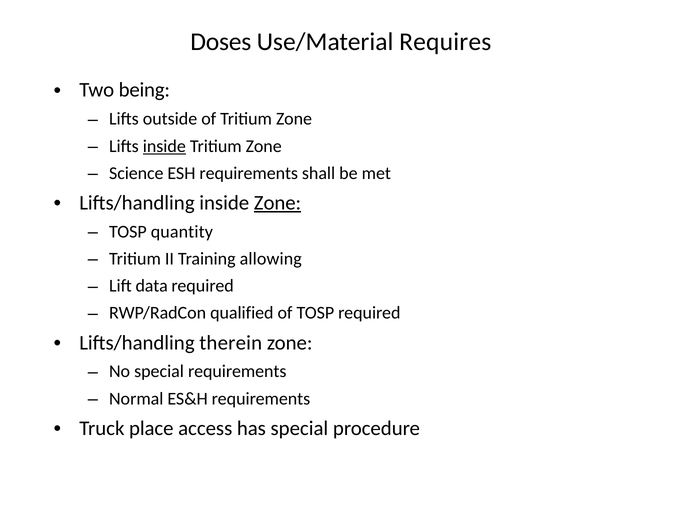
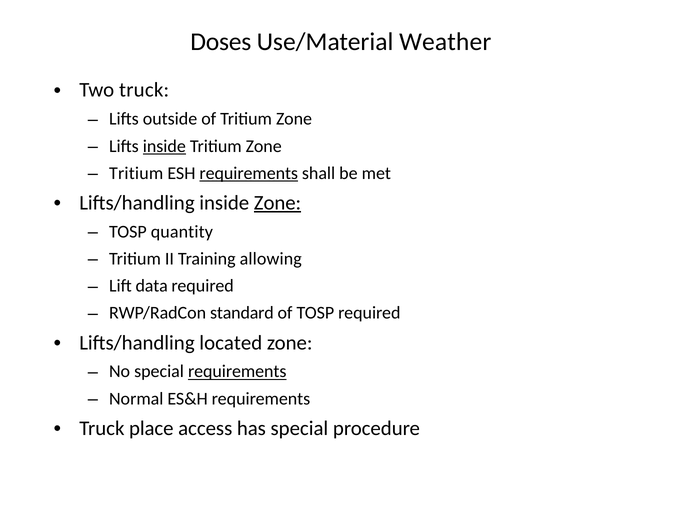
Requires: Requires -> Weather (445, 42)
Two being: being -> truck (144, 90)
Science: Science -> Tritium (136, 173)
requirements underline: none -> present (249, 173)
qualified: qualified -> standard (242, 313)
therein: therein -> located (231, 343)
requirements underline: none -> present (237, 372)
